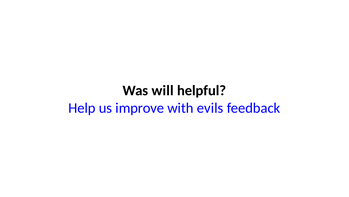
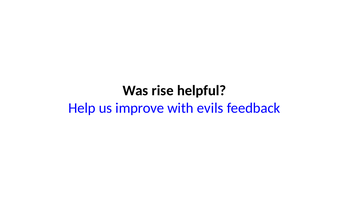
will: will -> rise (163, 90)
